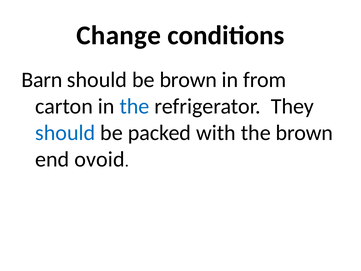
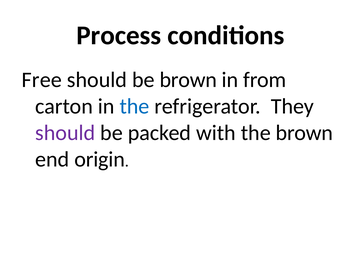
Change: Change -> Process (119, 35)
Barn: Barn -> Free (42, 80)
should colour: blue -> purple (65, 133)
ovoid: ovoid -> origin (100, 159)
